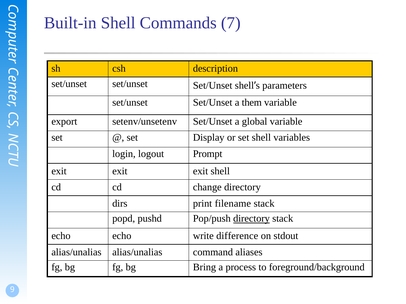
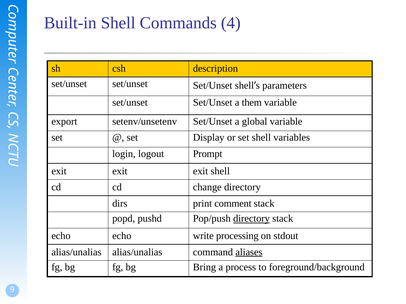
7: 7 -> 4 (231, 23)
filename: filename -> comment (233, 204)
difference: difference -> processing (237, 236)
aliases underline: none -> present (249, 252)
